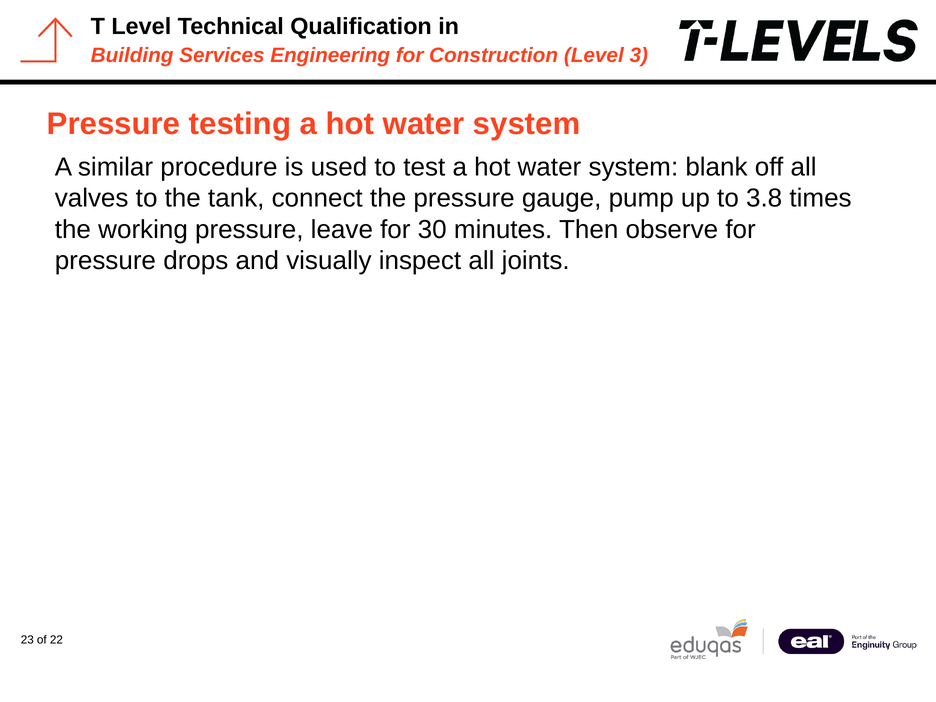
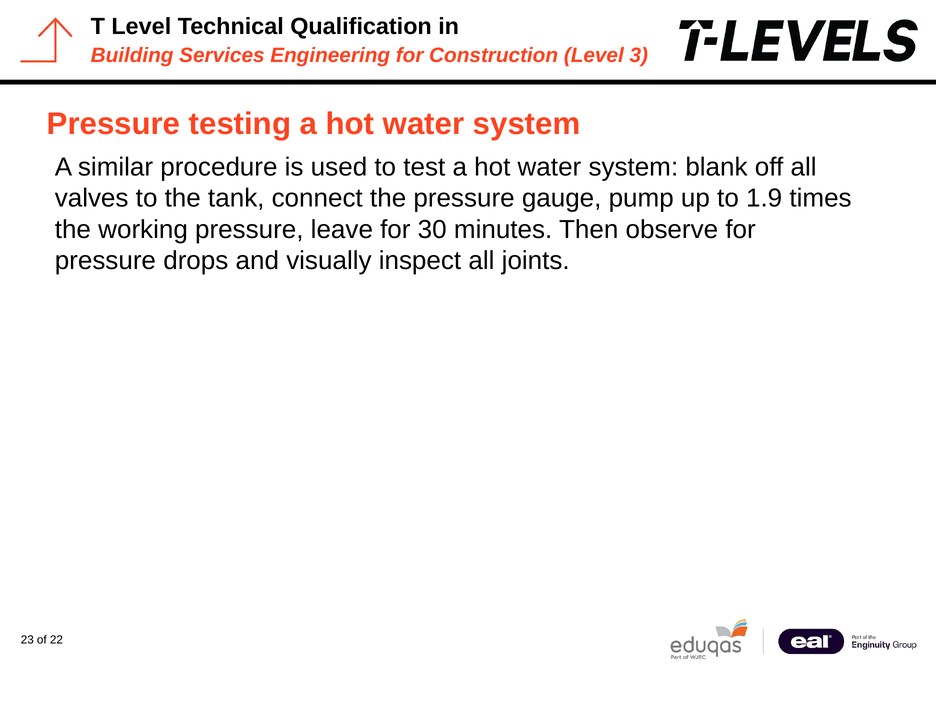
3.8: 3.8 -> 1.9 (764, 198)
